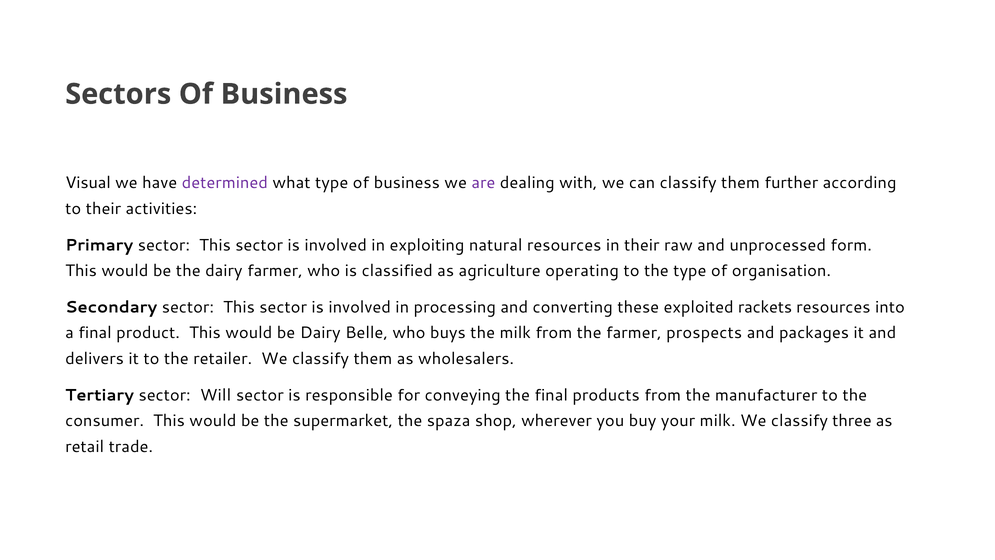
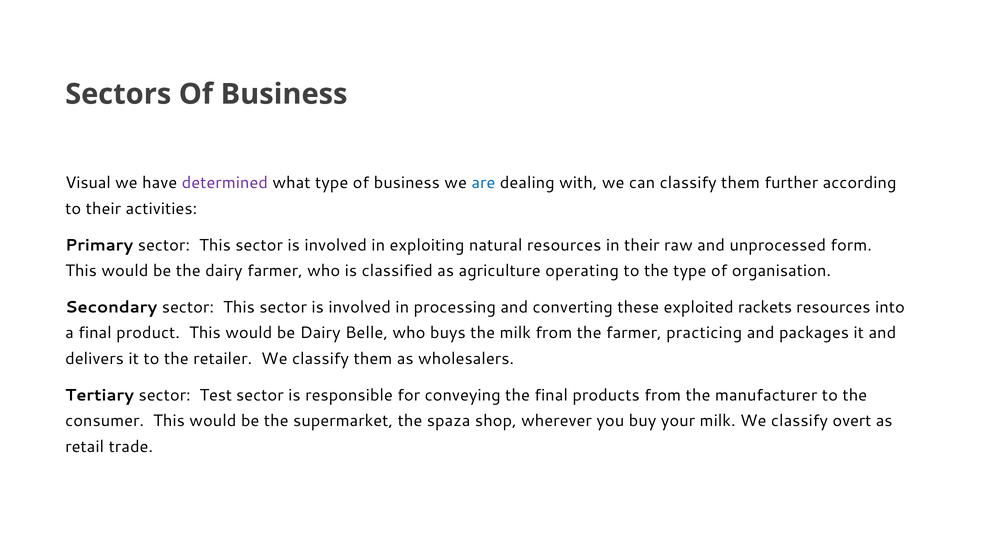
are colour: purple -> blue (483, 183)
prospects: prospects -> practicing (704, 333)
Will: Will -> Test (216, 395)
three: three -> overt (852, 421)
